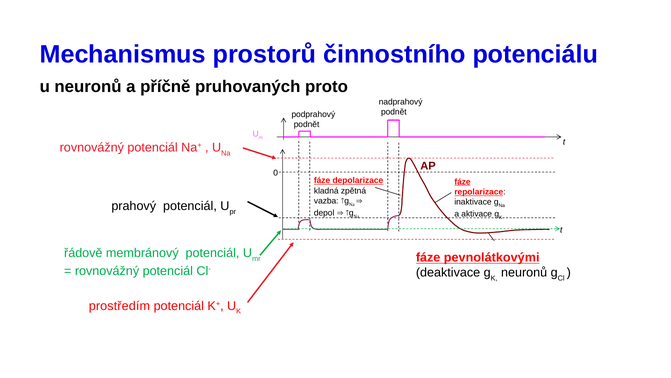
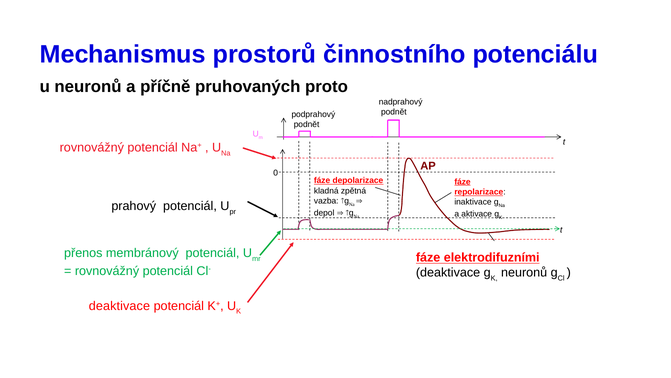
řádově: řádově -> přenos (83, 253)
pevnolátkovými: pevnolátkovými -> elektrodifuzními (492, 257)
prostředím: prostředím -> deaktivace (119, 306)
